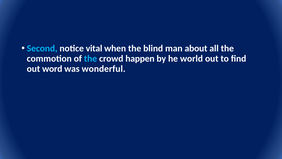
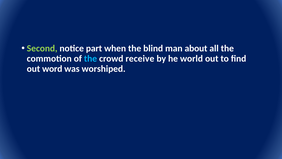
Second colour: light blue -> light green (42, 48)
vital: vital -> part (94, 48)
happen: happen -> receive (140, 58)
wonderful: wonderful -> worshiped (104, 69)
